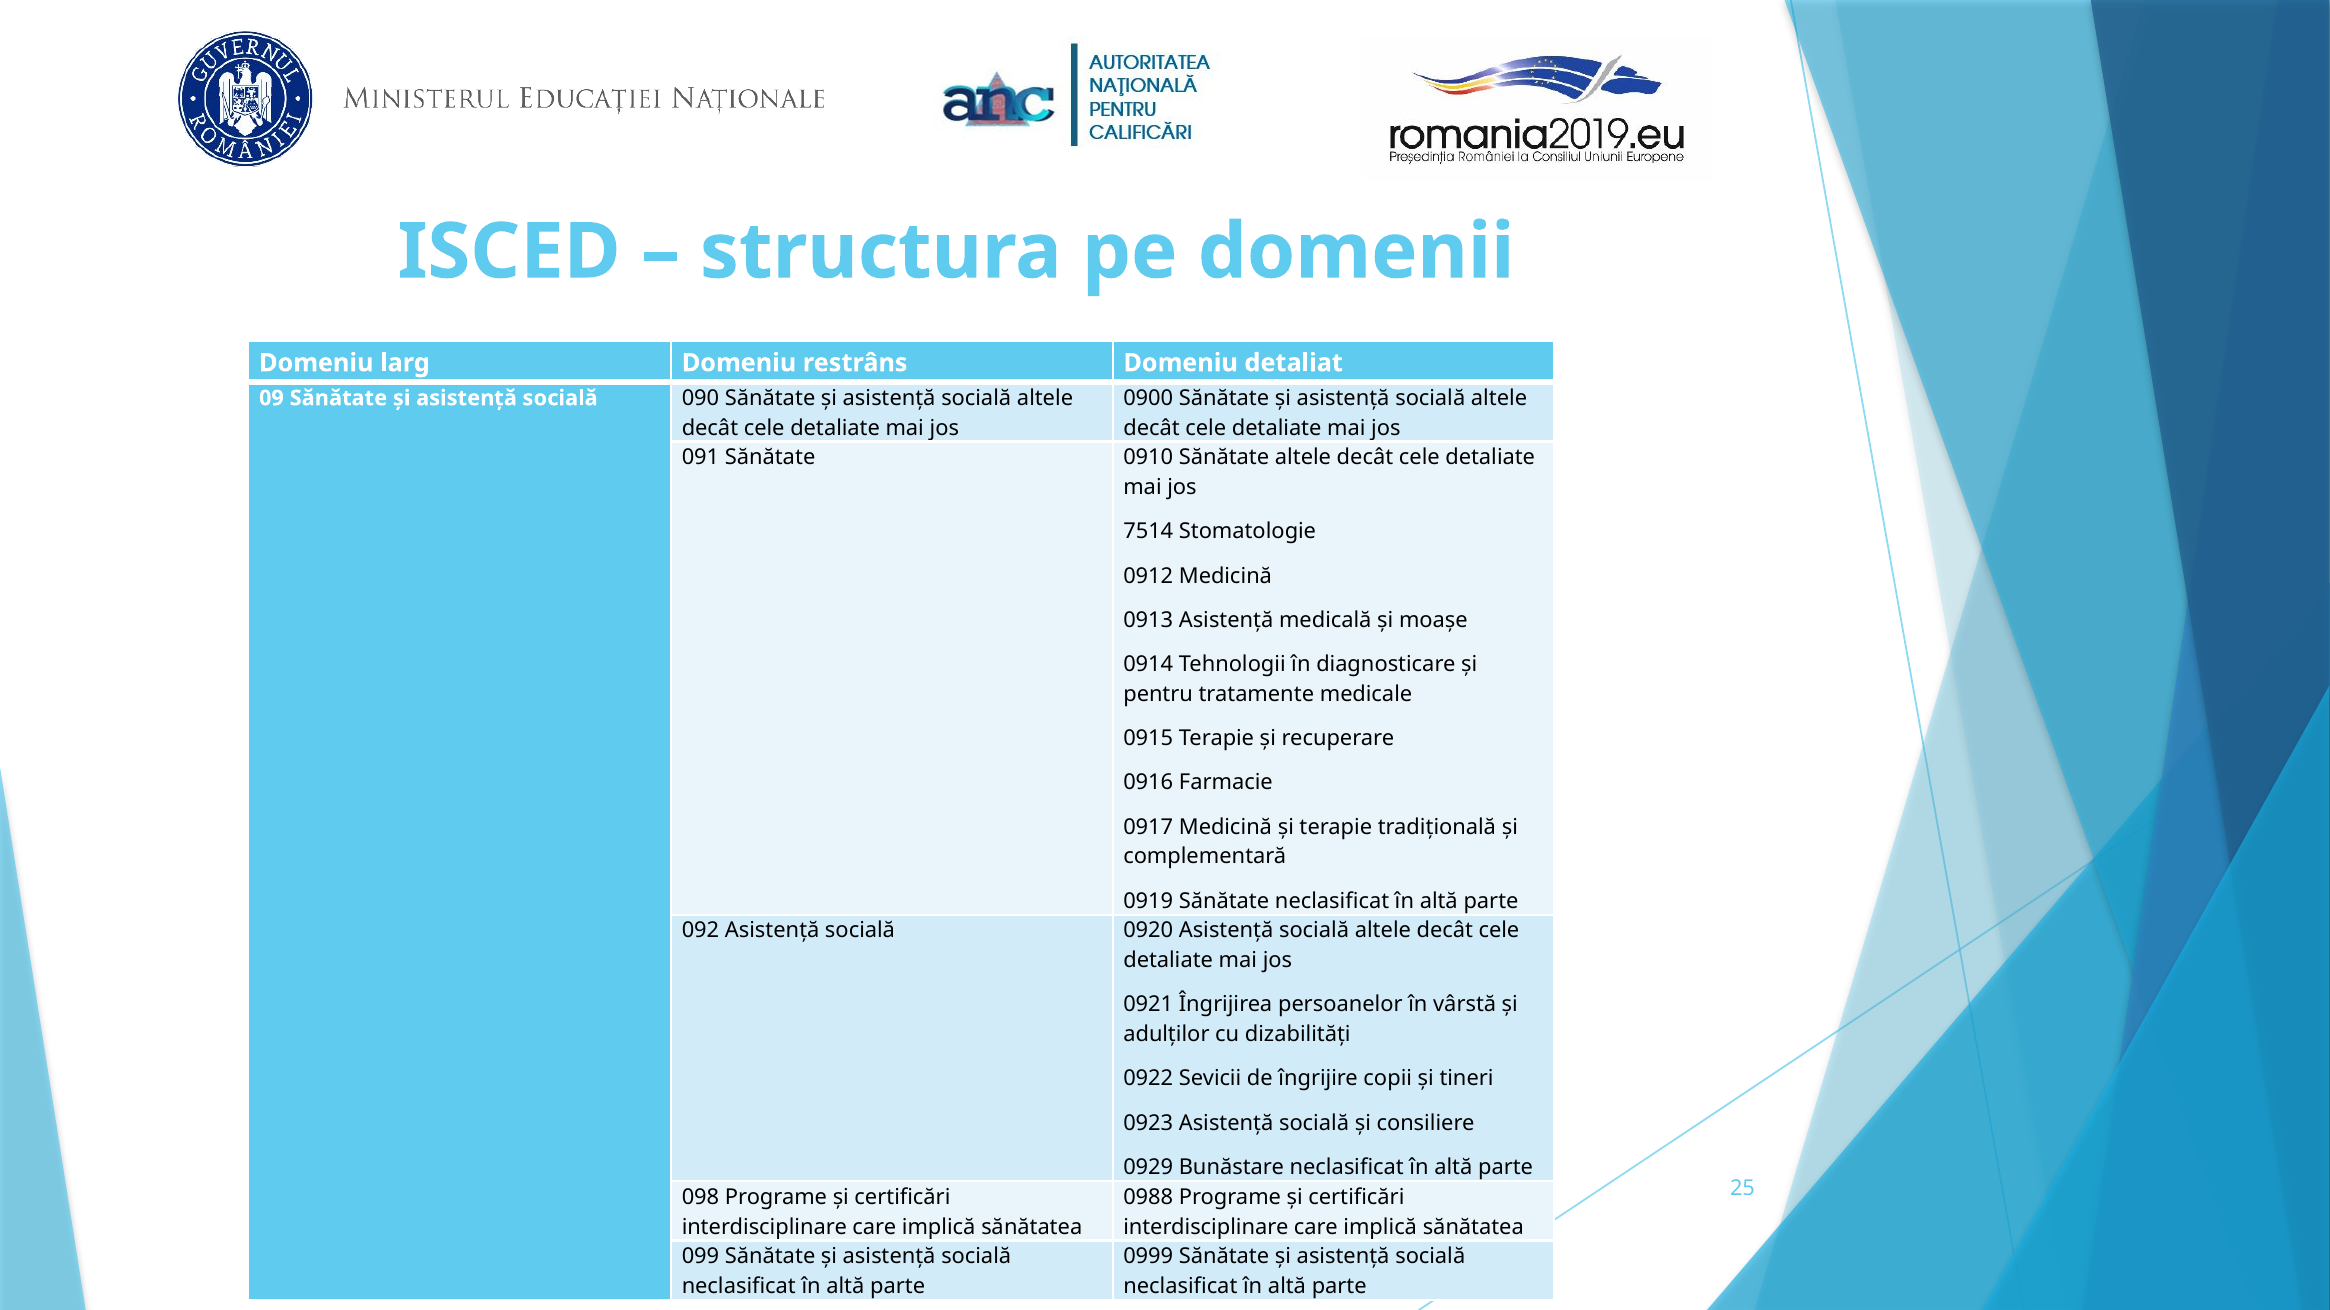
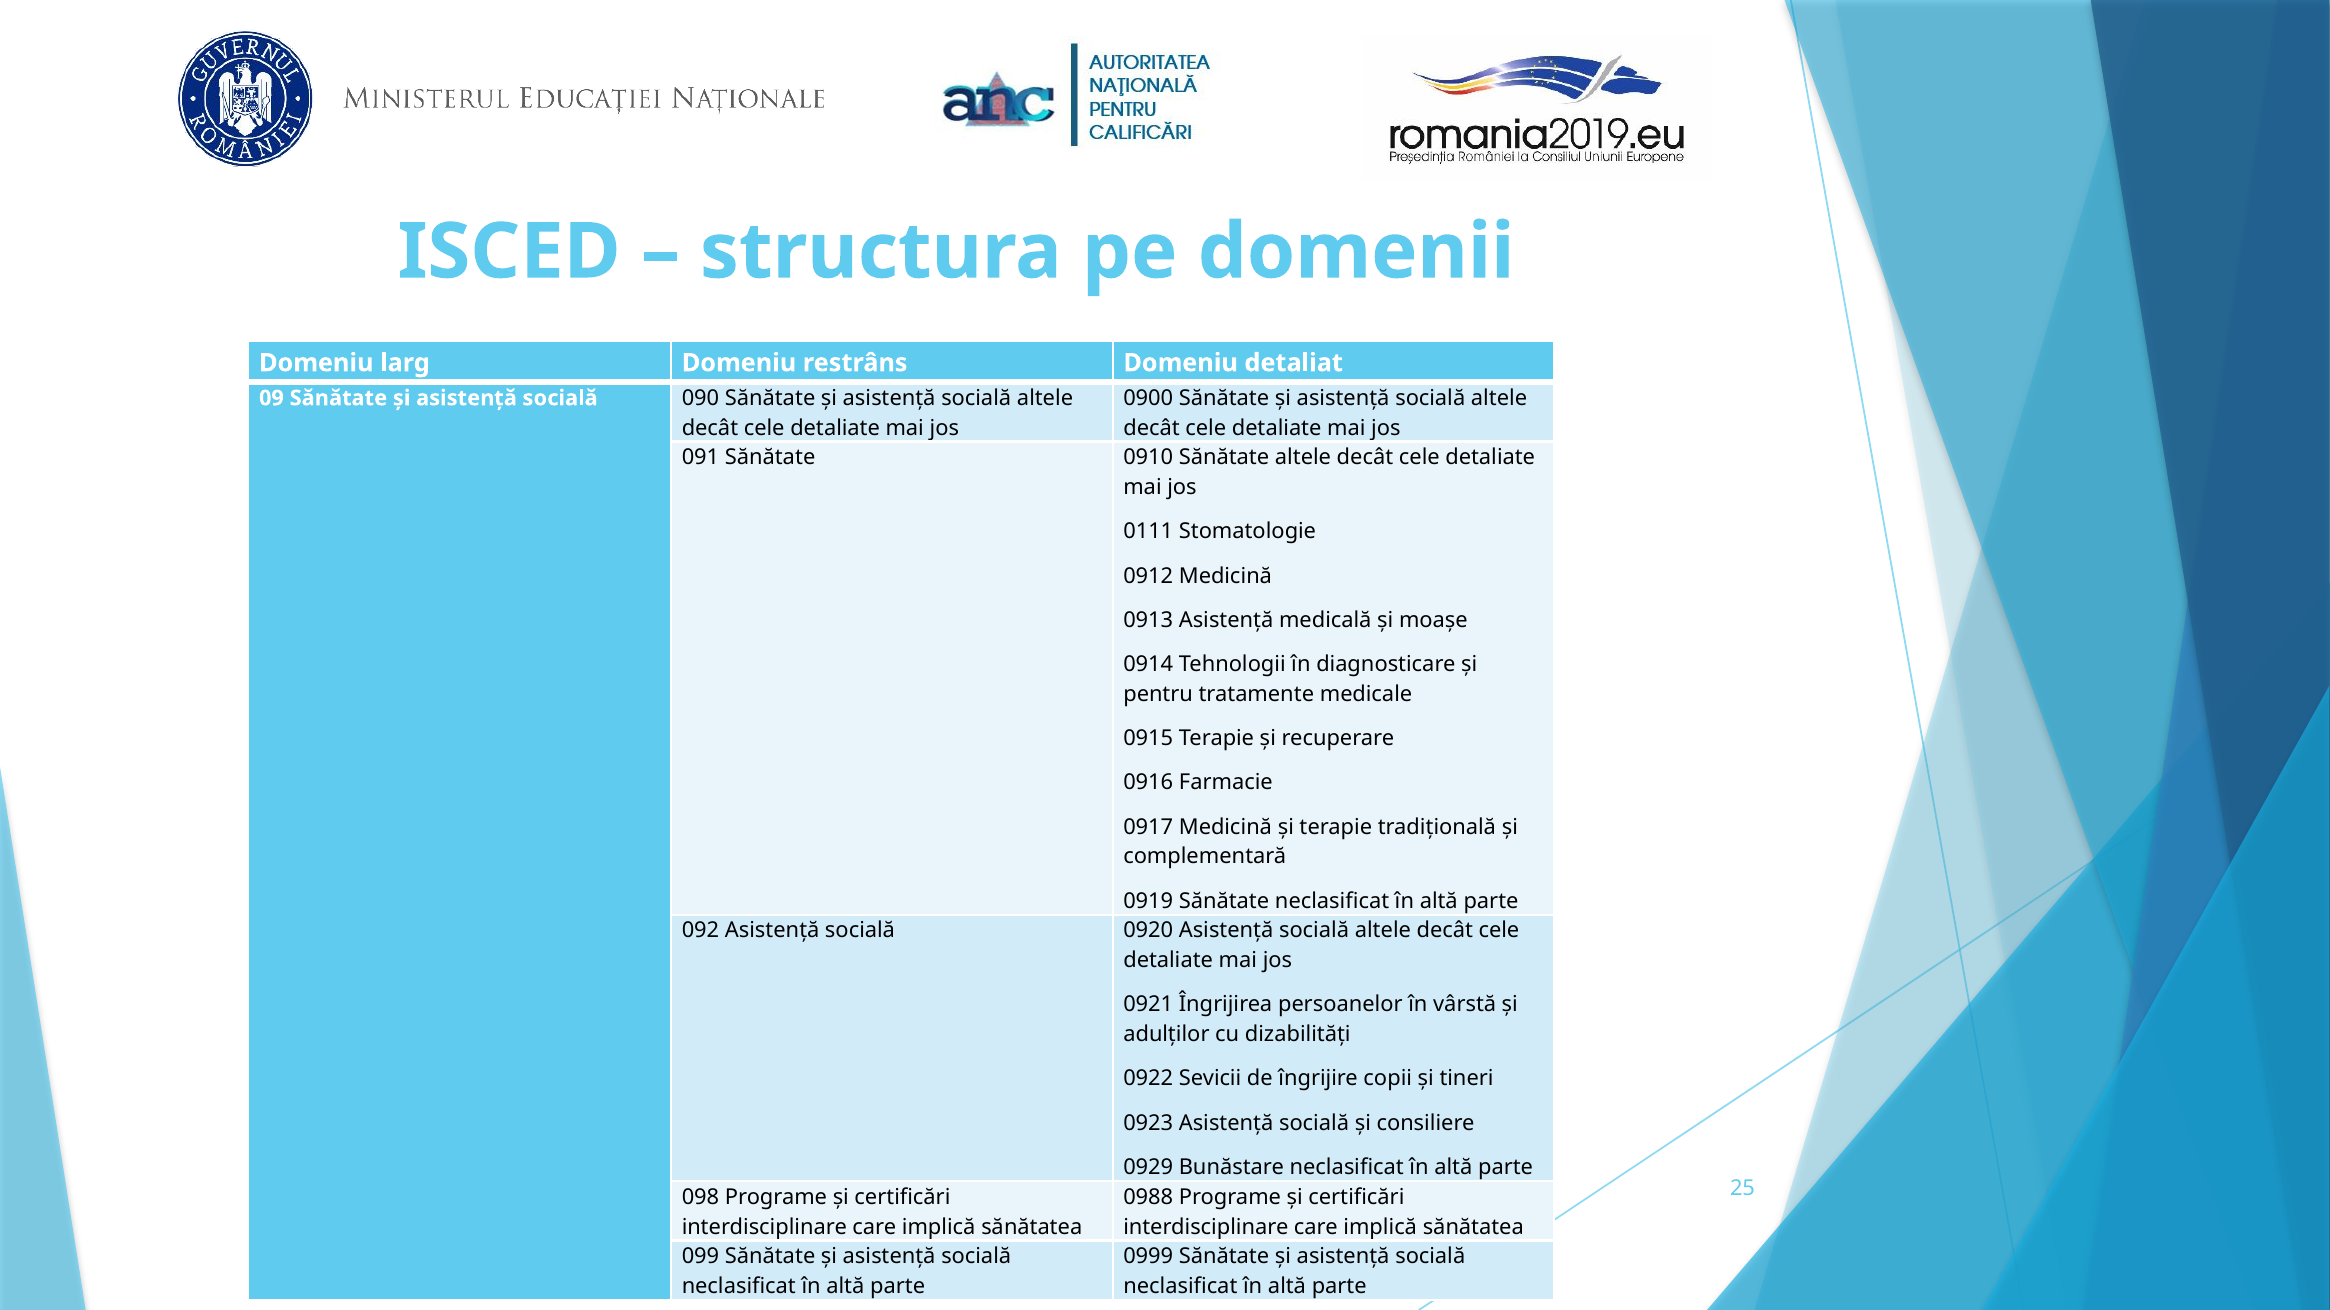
7514: 7514 -> 0111 (1148, 532)
